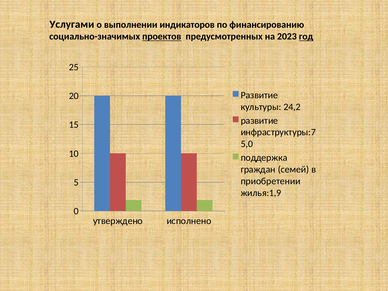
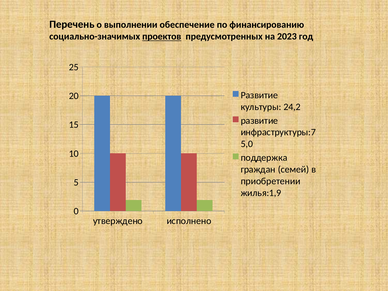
Услугами: Услугами -> Перечень (72, 24)
индикаторов: индикаторов -> обеспечение (187, 25)
год underline: present -> none (306, 37)
